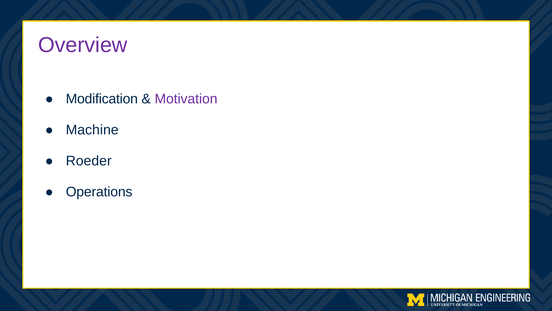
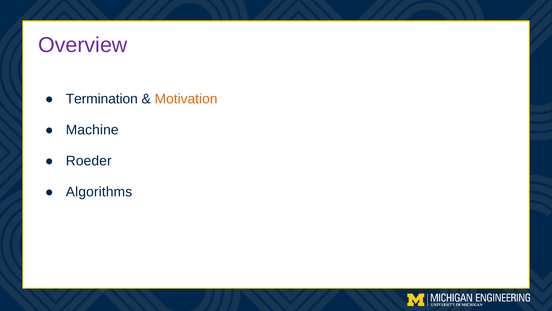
Modification: Modification -> Termination (102, 99)
Motivation colour: purple -> orange (186, 99)
Operations: Operations -> Algorithms (99, 192)
